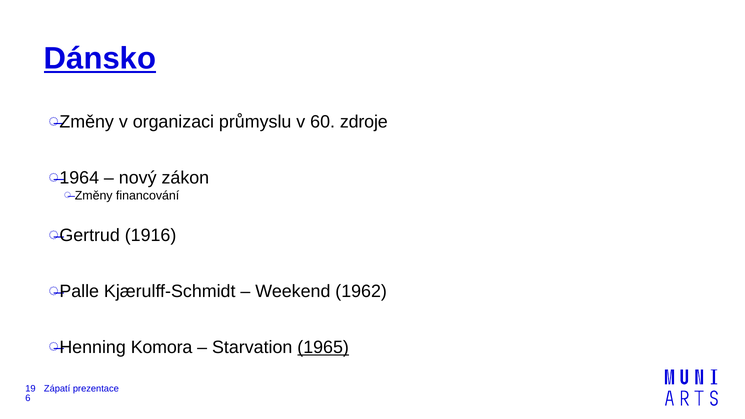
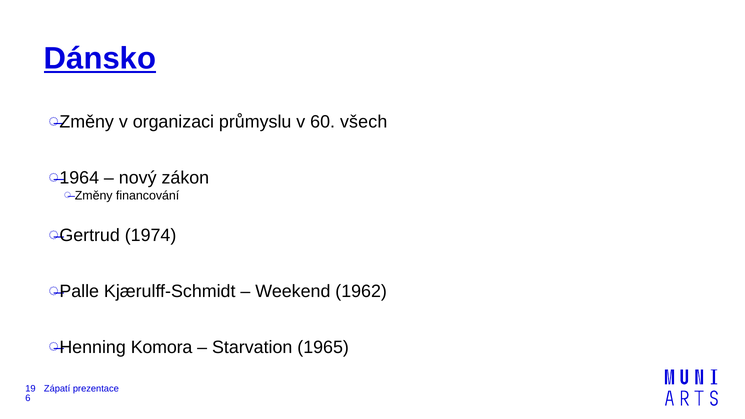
zdroje: zdroje -> všech (364, 122)
1916: 1916 -> 1974 (151, 235)
1965 underline: present -> none (323, 347)
